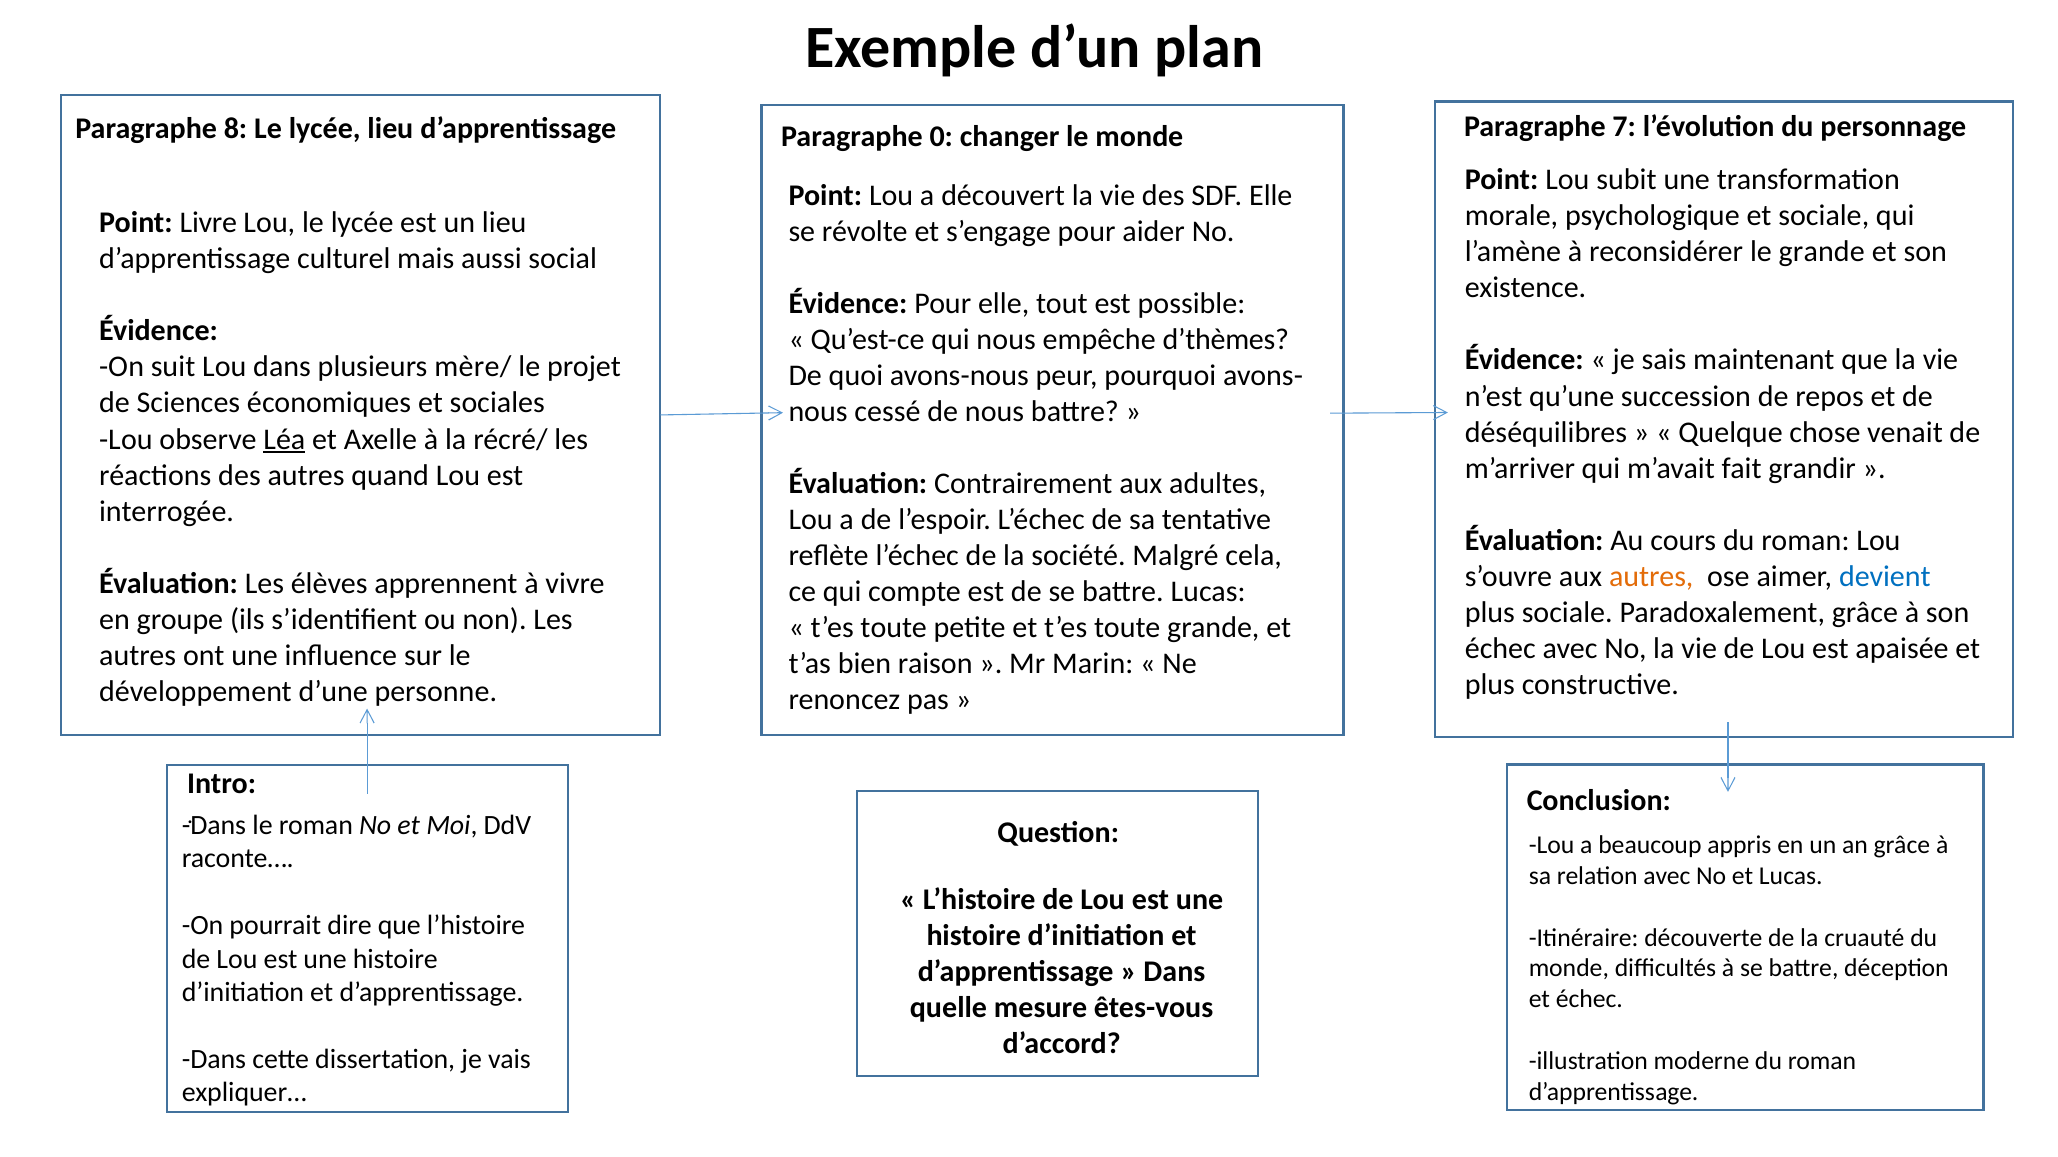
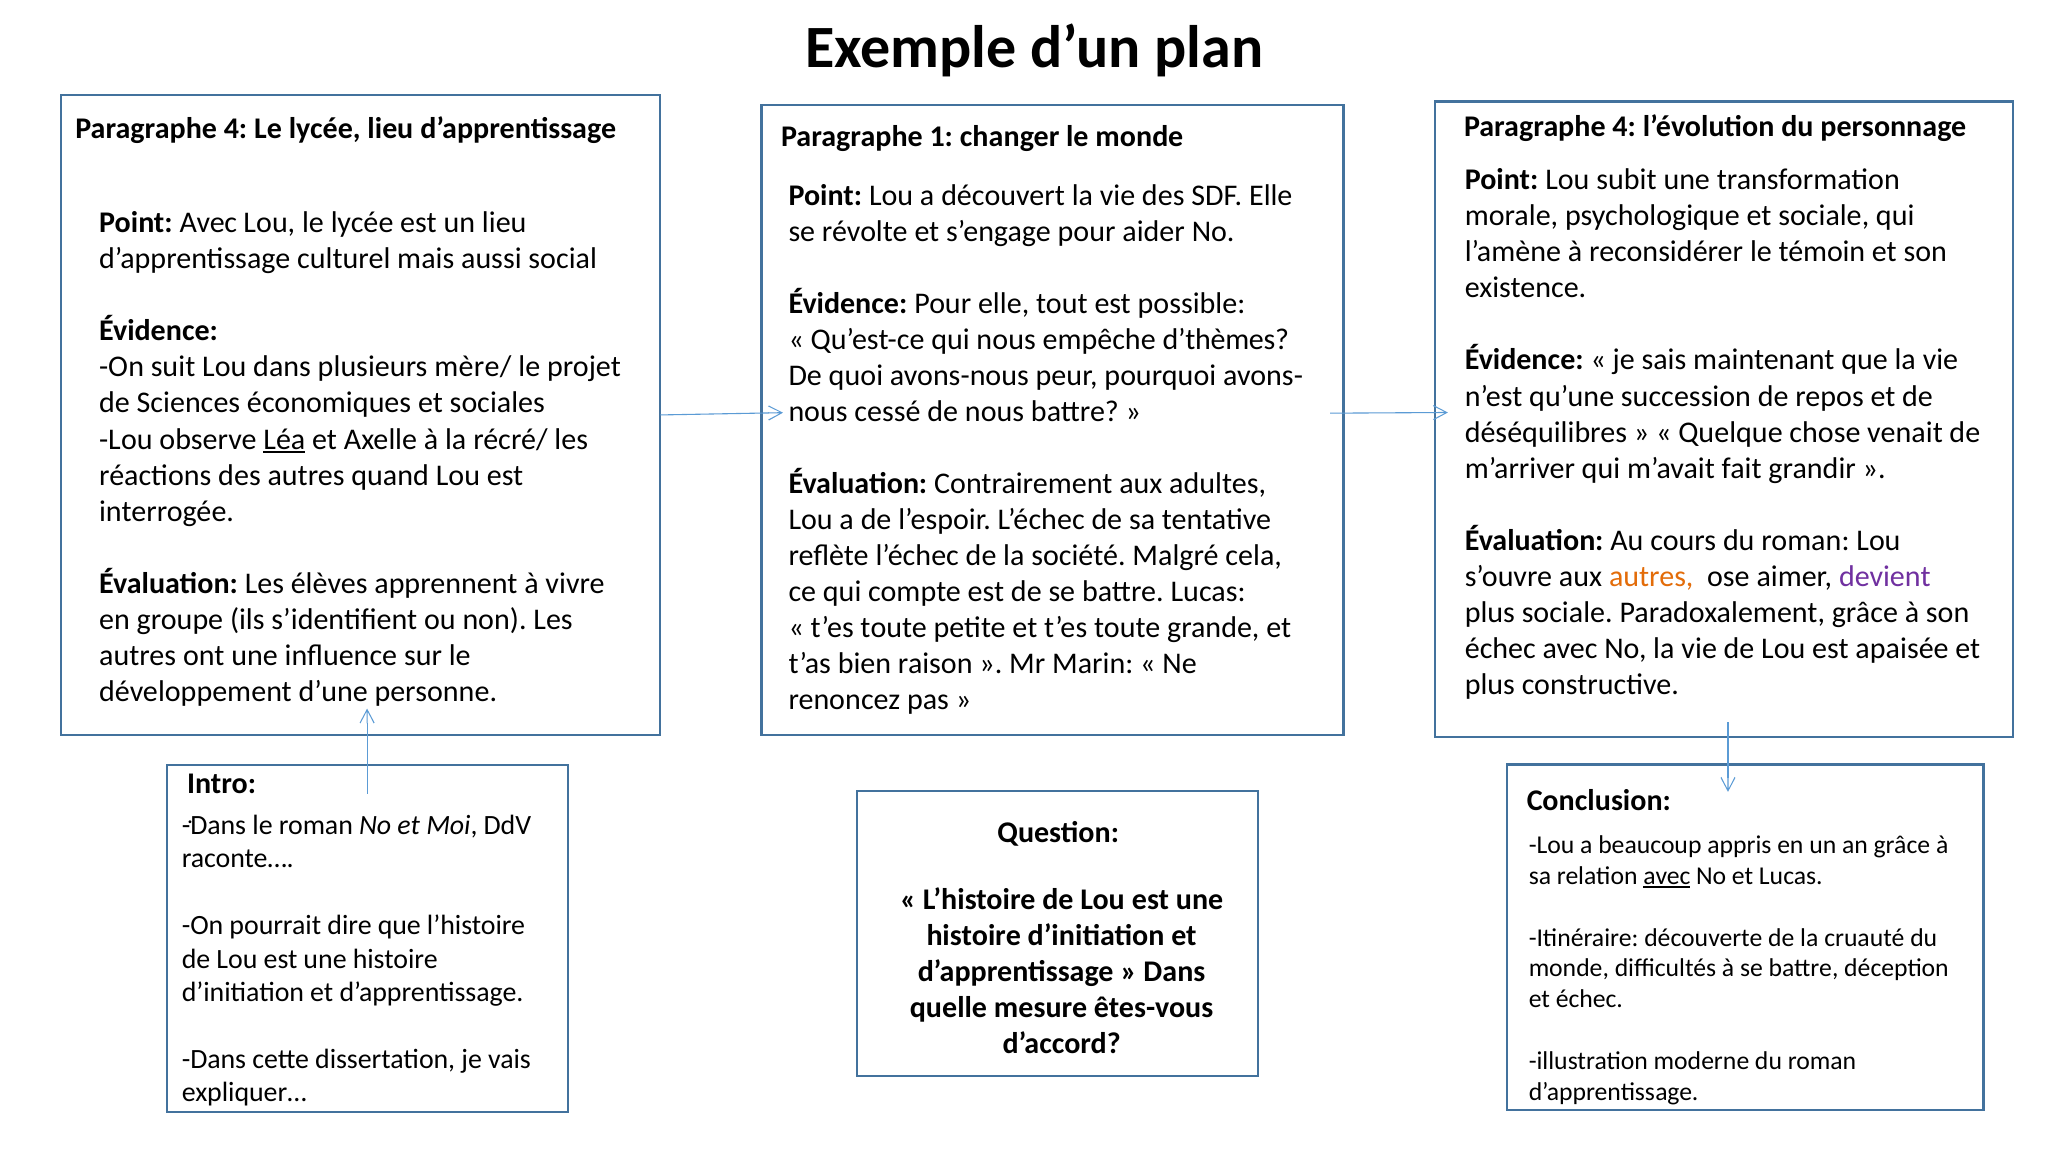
8: 8 -> 4 (236, 129)
0: 0 -> 1 (941, 137)
monde Paragraphe 7: 7 -> 4 (1624, 127)
Point Livre: Livre -> Avec (208, 223)
le grande: grande -> témoin (1822, 252)
devient colour: blue -> purple (1885, 576)
avec underline: none -> present (1667, 876)
